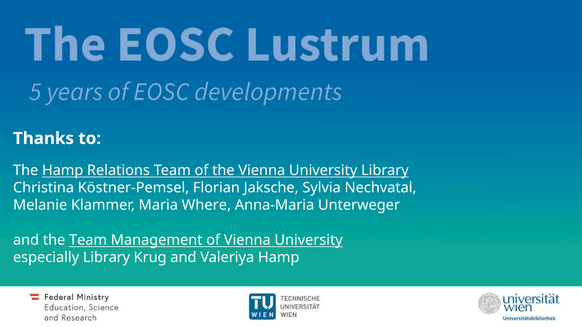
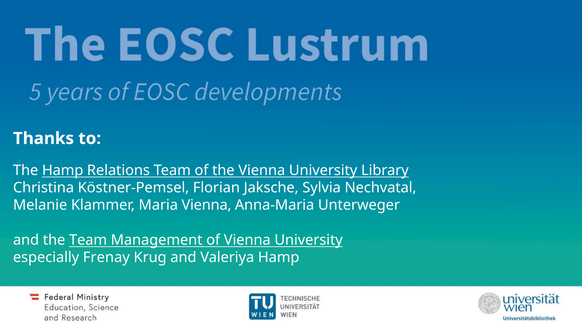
Maria Where: Where -> Vienna (206, 205)
especially Library: Library -> Frenay (106, 258)
